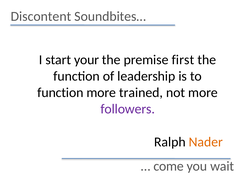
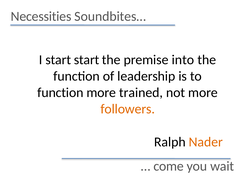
Discontent: Discontent -> Necessities (41, 16)
start your: your -> start (87, 60)
first: first -> into (183, 60)
followers colour: purple -> orange (128, 109)
